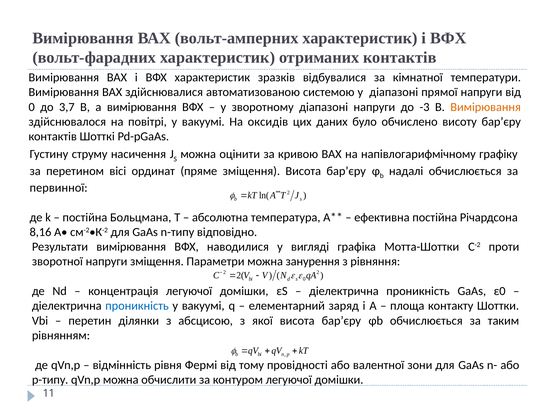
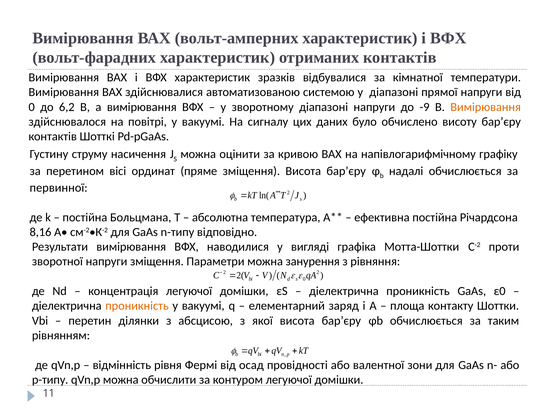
3,7: 3,7 -> 6,2 (67, 107)
-3: -3 -> -9 (425, 107)
оксидів: оксидів -> сигналу (268, 122)
проникність colour: blue -> orange (137, 306)
тому: тому -> осад (251, 365)
